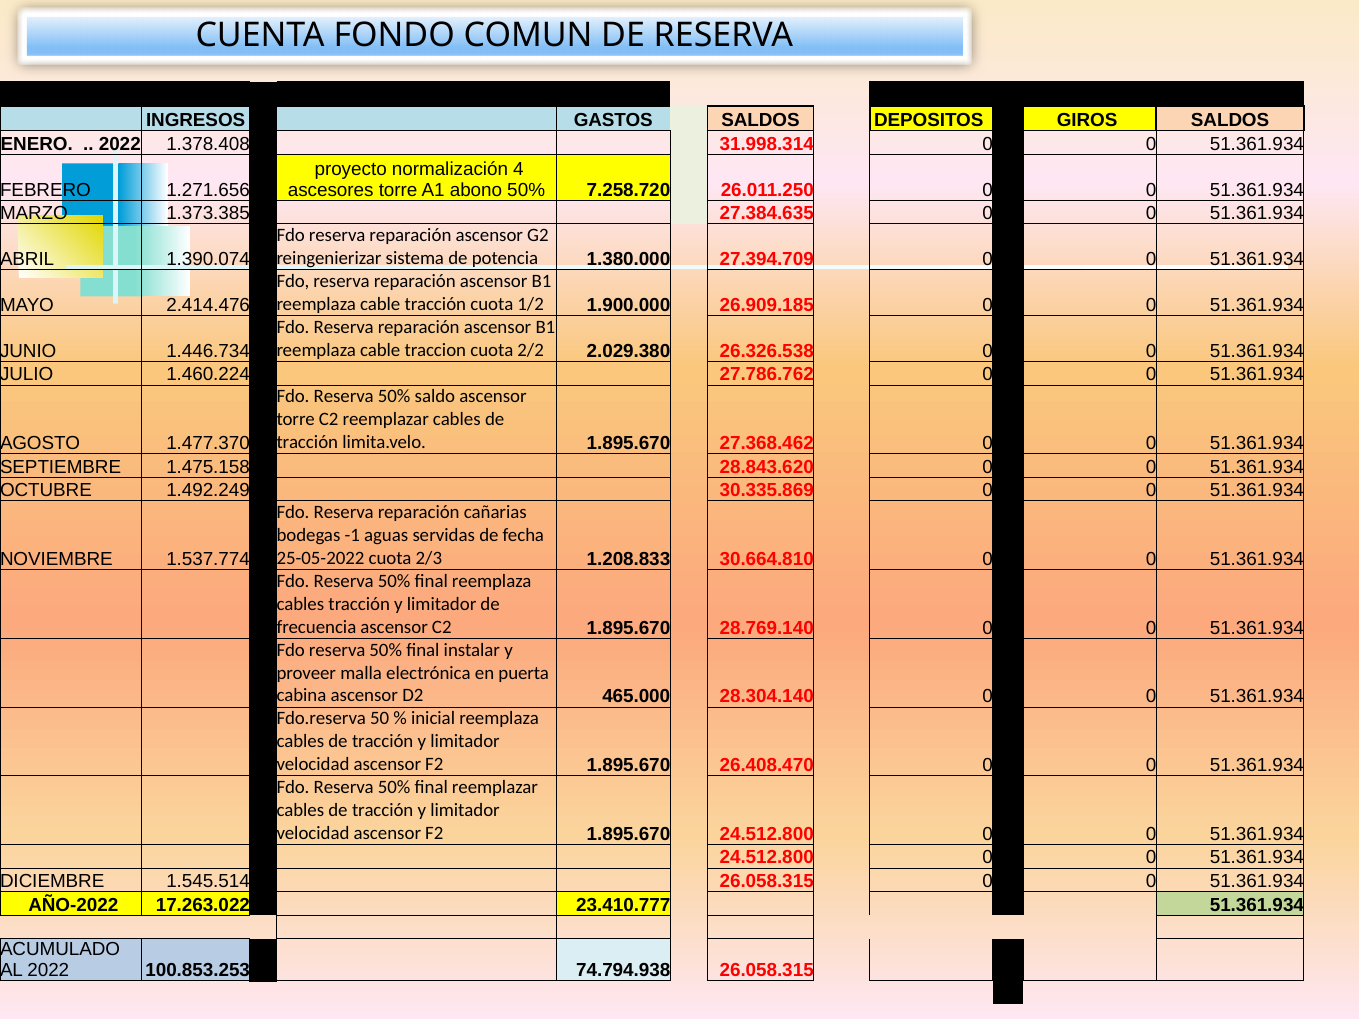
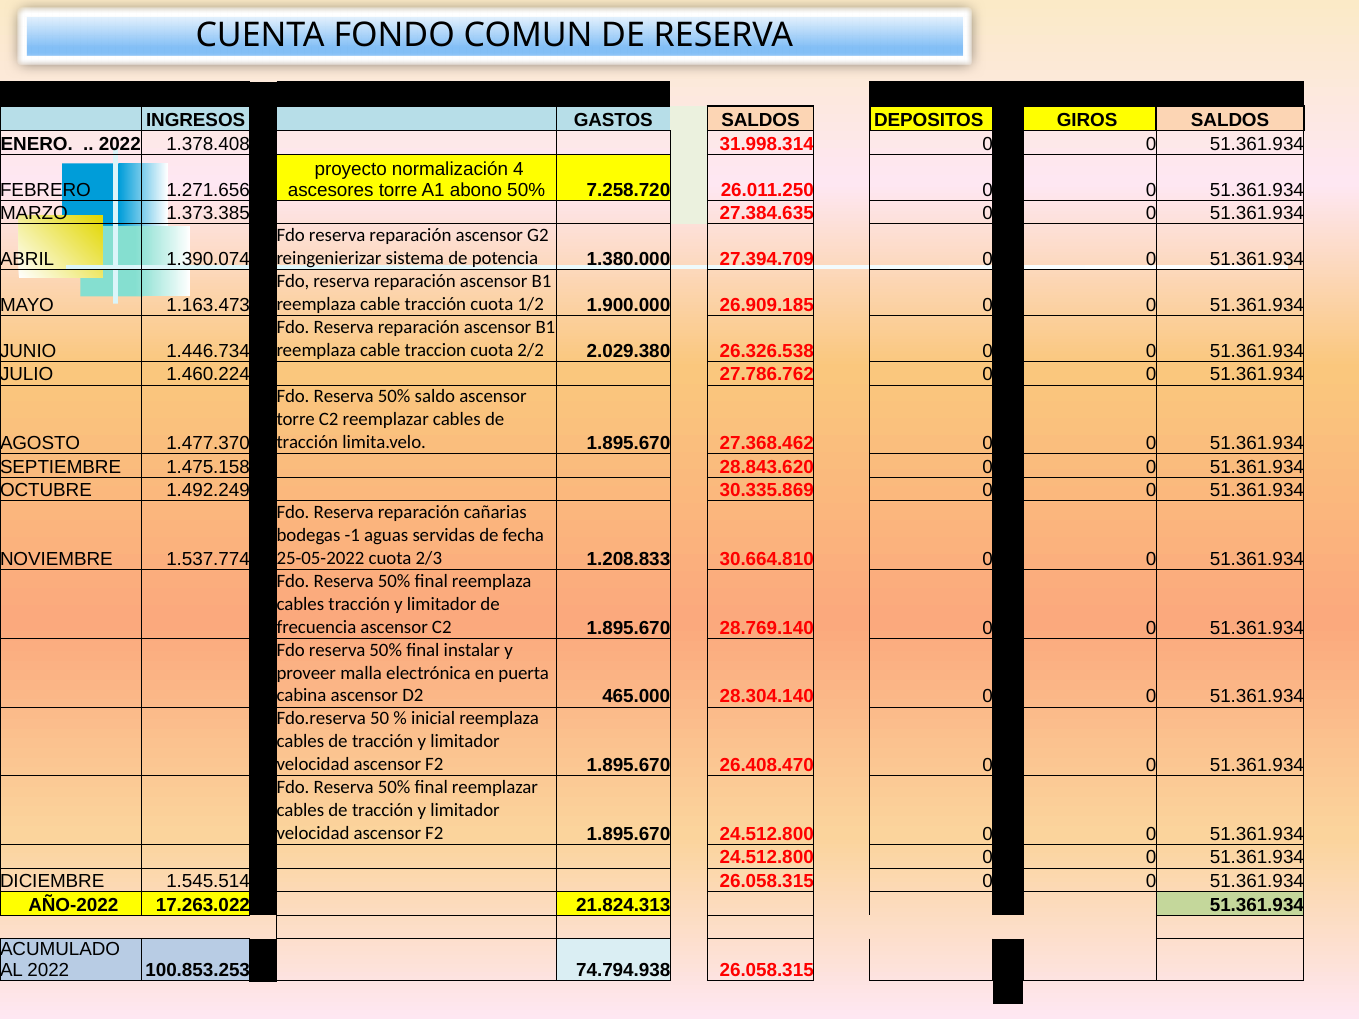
2.414.476: 2.414.476 -> 1.163.473 (208, 305)
23.410.777: 23.410.777 -> 21.824.313 (623, 905)
